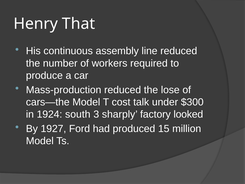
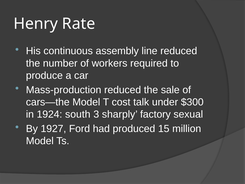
That: That -> Rate (79, 24)
lose: lose -> sale (170, 90)
looked: looked -> sexual (188, 114)
